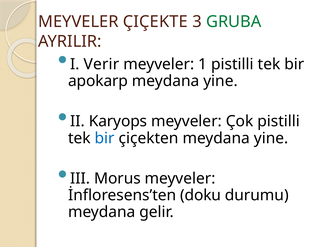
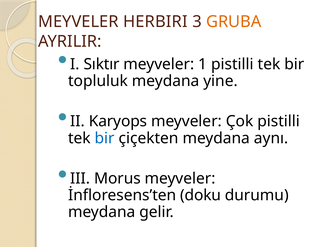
ÇIÇEKTE: ÇIÇEKTE -> HERBIRI (155, 22)
GRUBA colour: green -> orange (234, 22)
Verir: Verir -> Sıktır (102, 64)
apokarp: apokarp -> topluluk (98, 81)
çiçekten meydana yine: yine -> aynı (271, 138)
